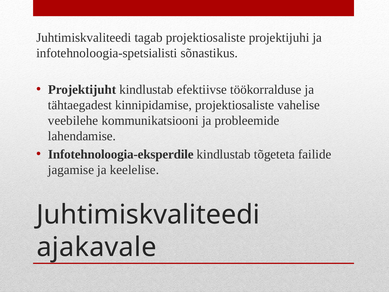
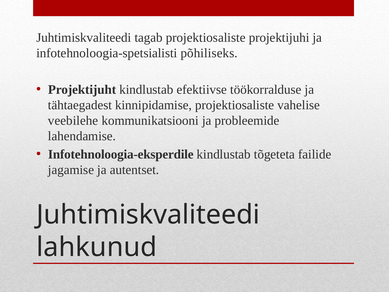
sõnastikus: sõnastikus -> põhiliseks (209, 53)
keelelise: keelelise -> autentset (134, 170)
ajakavale: ajakavale -> lahkunud (97, 247)
